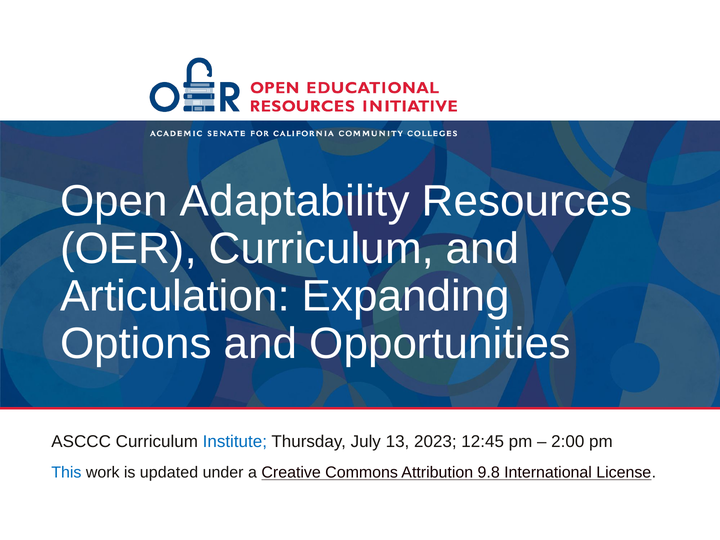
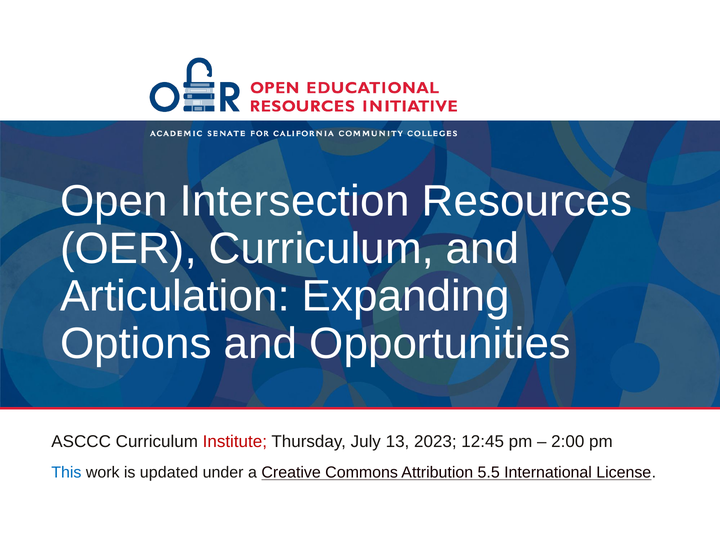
Adaptability: Adaptability -> Intersection (295, 201)
Institute colour: blue -> red (235, 442)
9.8: 9.8 -> 5.5 (489, 473)
